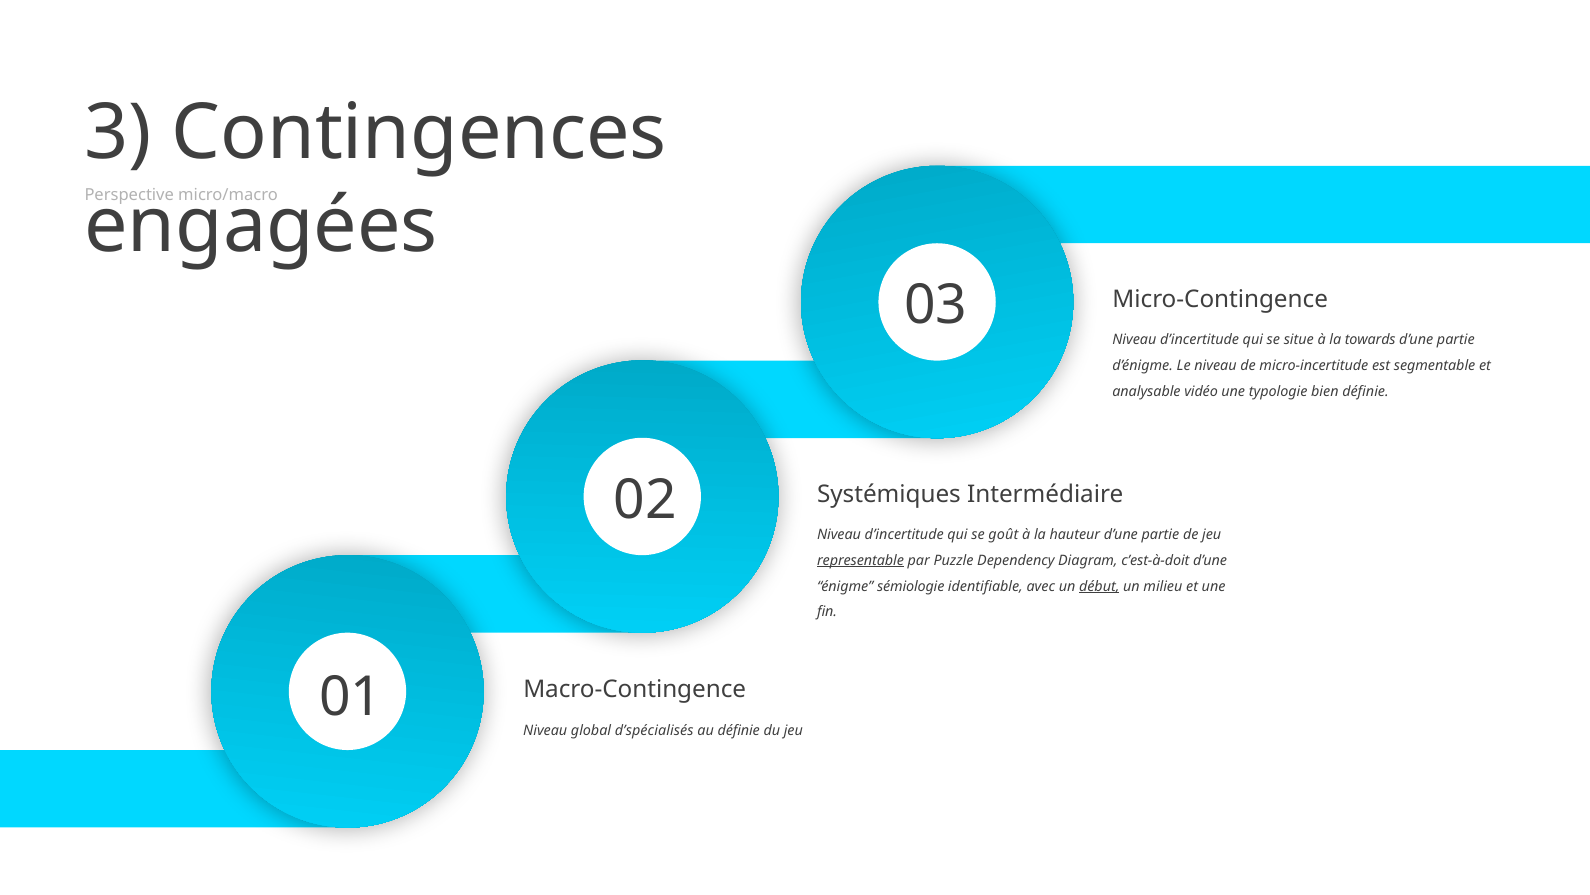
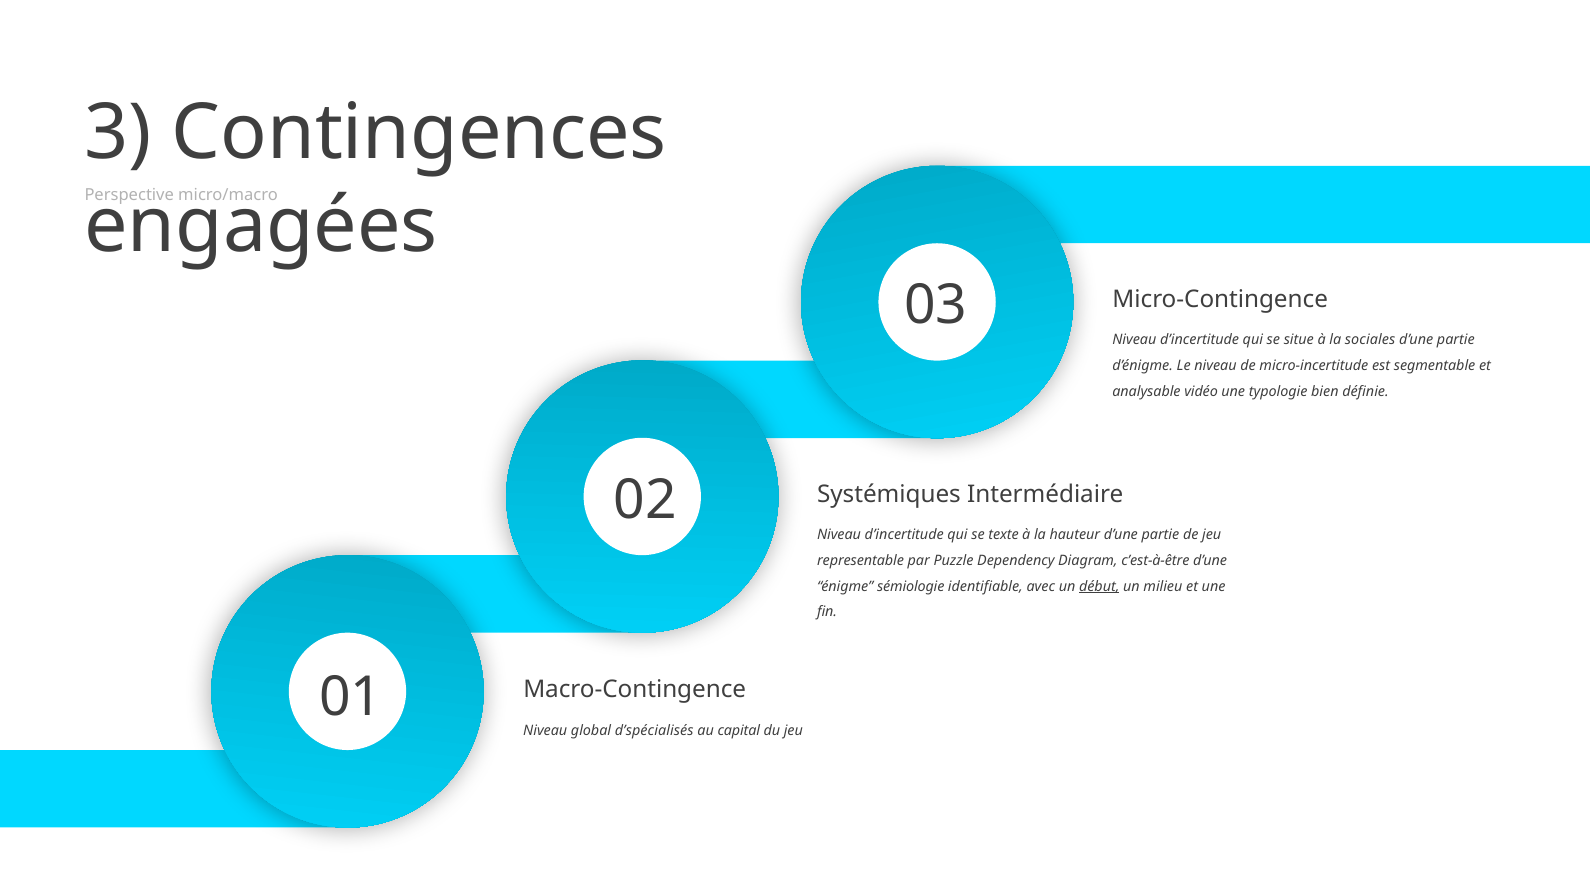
towards: towards -> sociales (1370, 340)
goût: goût -> texte (1004, 534)
representable underline: present -> none (861, 560)
c’est-à-doit: c’est-à-doit -> c’est-à-être (1155, 560)
au définie: définie -> capital (739, 730)
